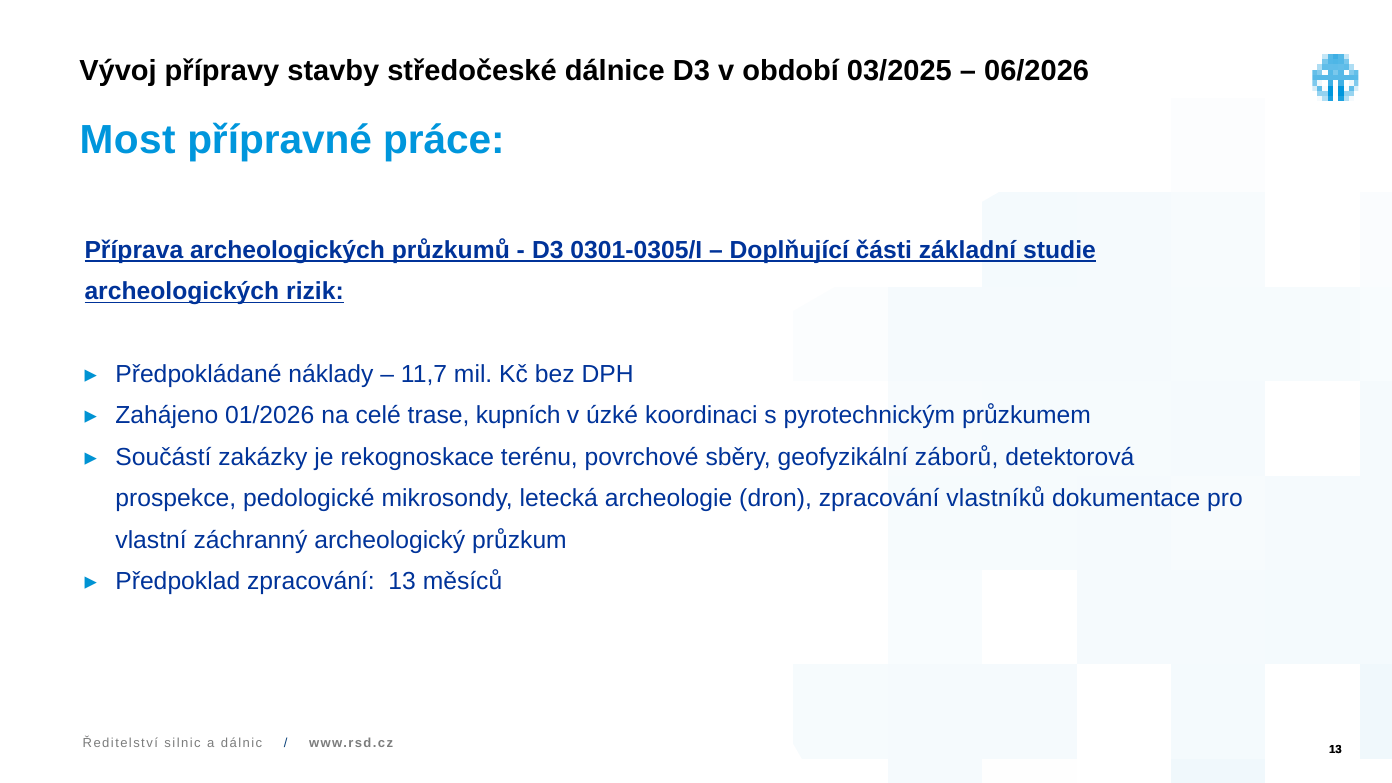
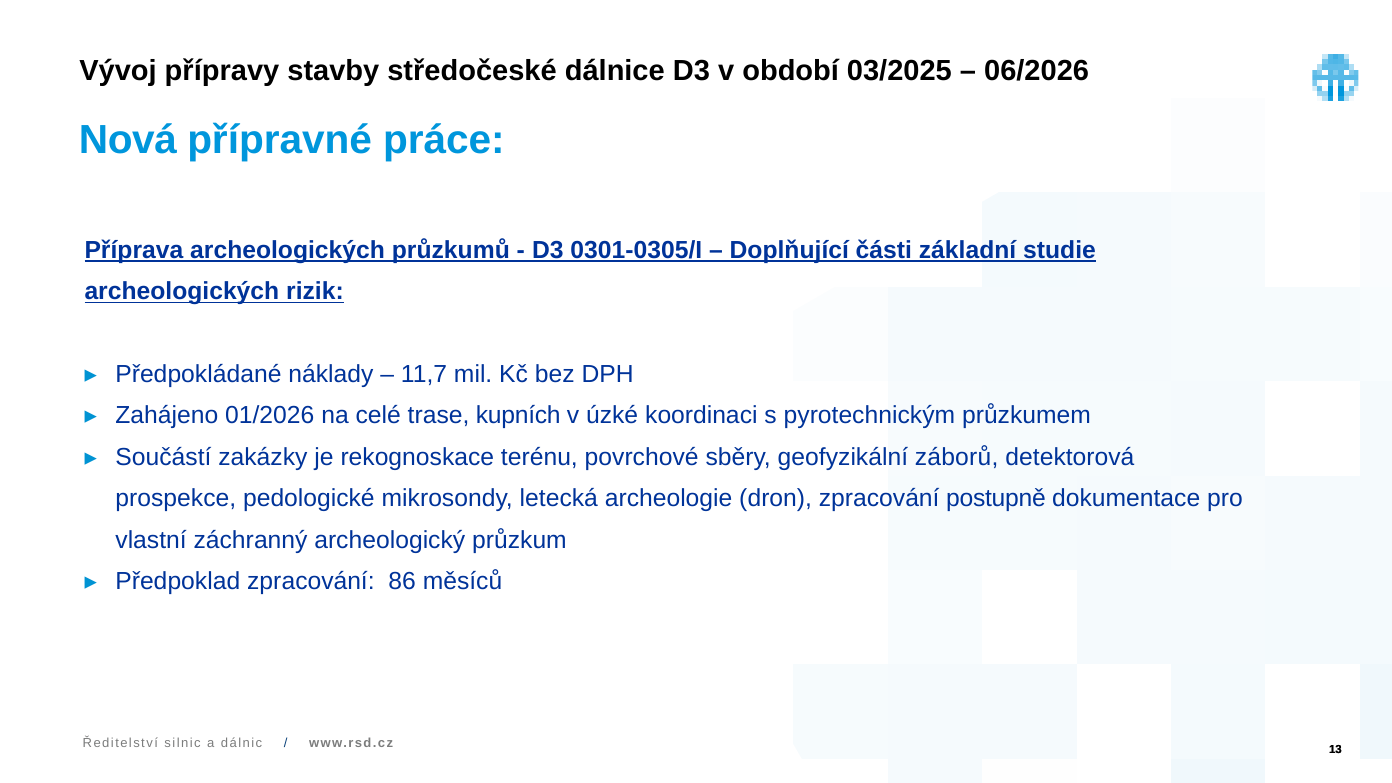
Most: Most -> Nová (128, 140)
vlastníků: vlastníků -> postupně (996, 499)
zpracování 13: 13 -> 86 (402, 581)
